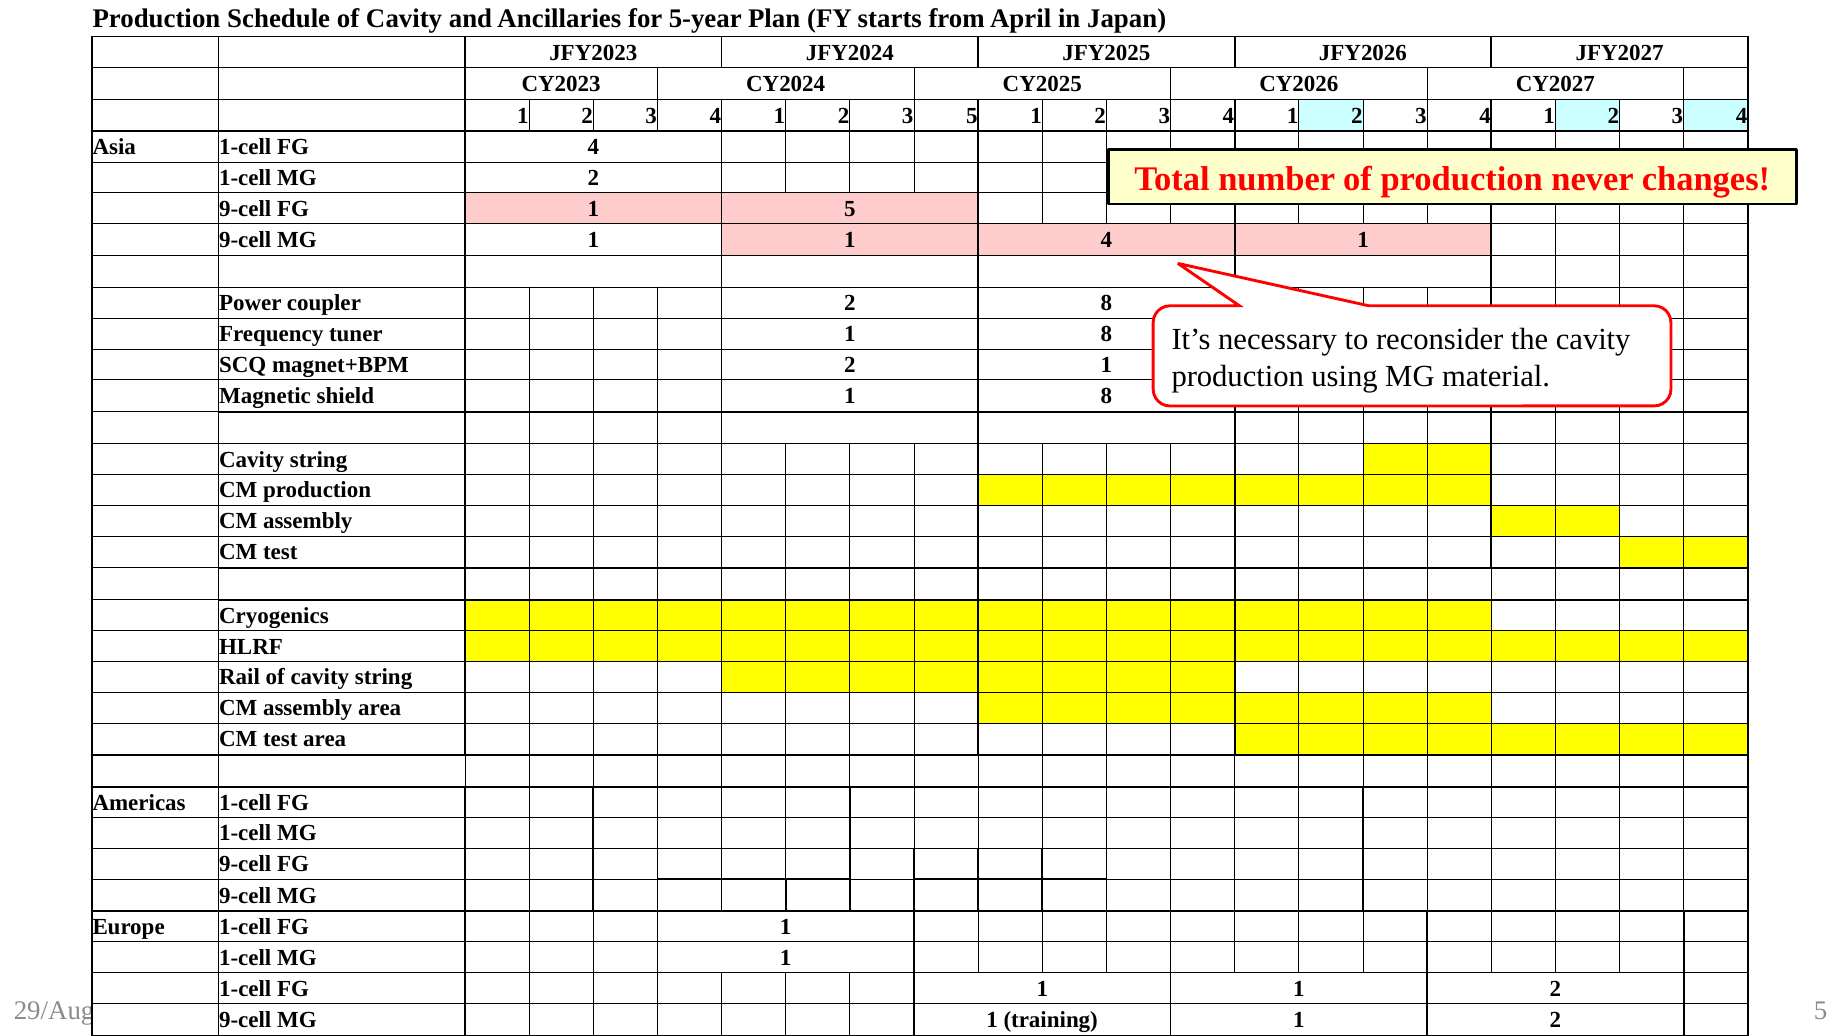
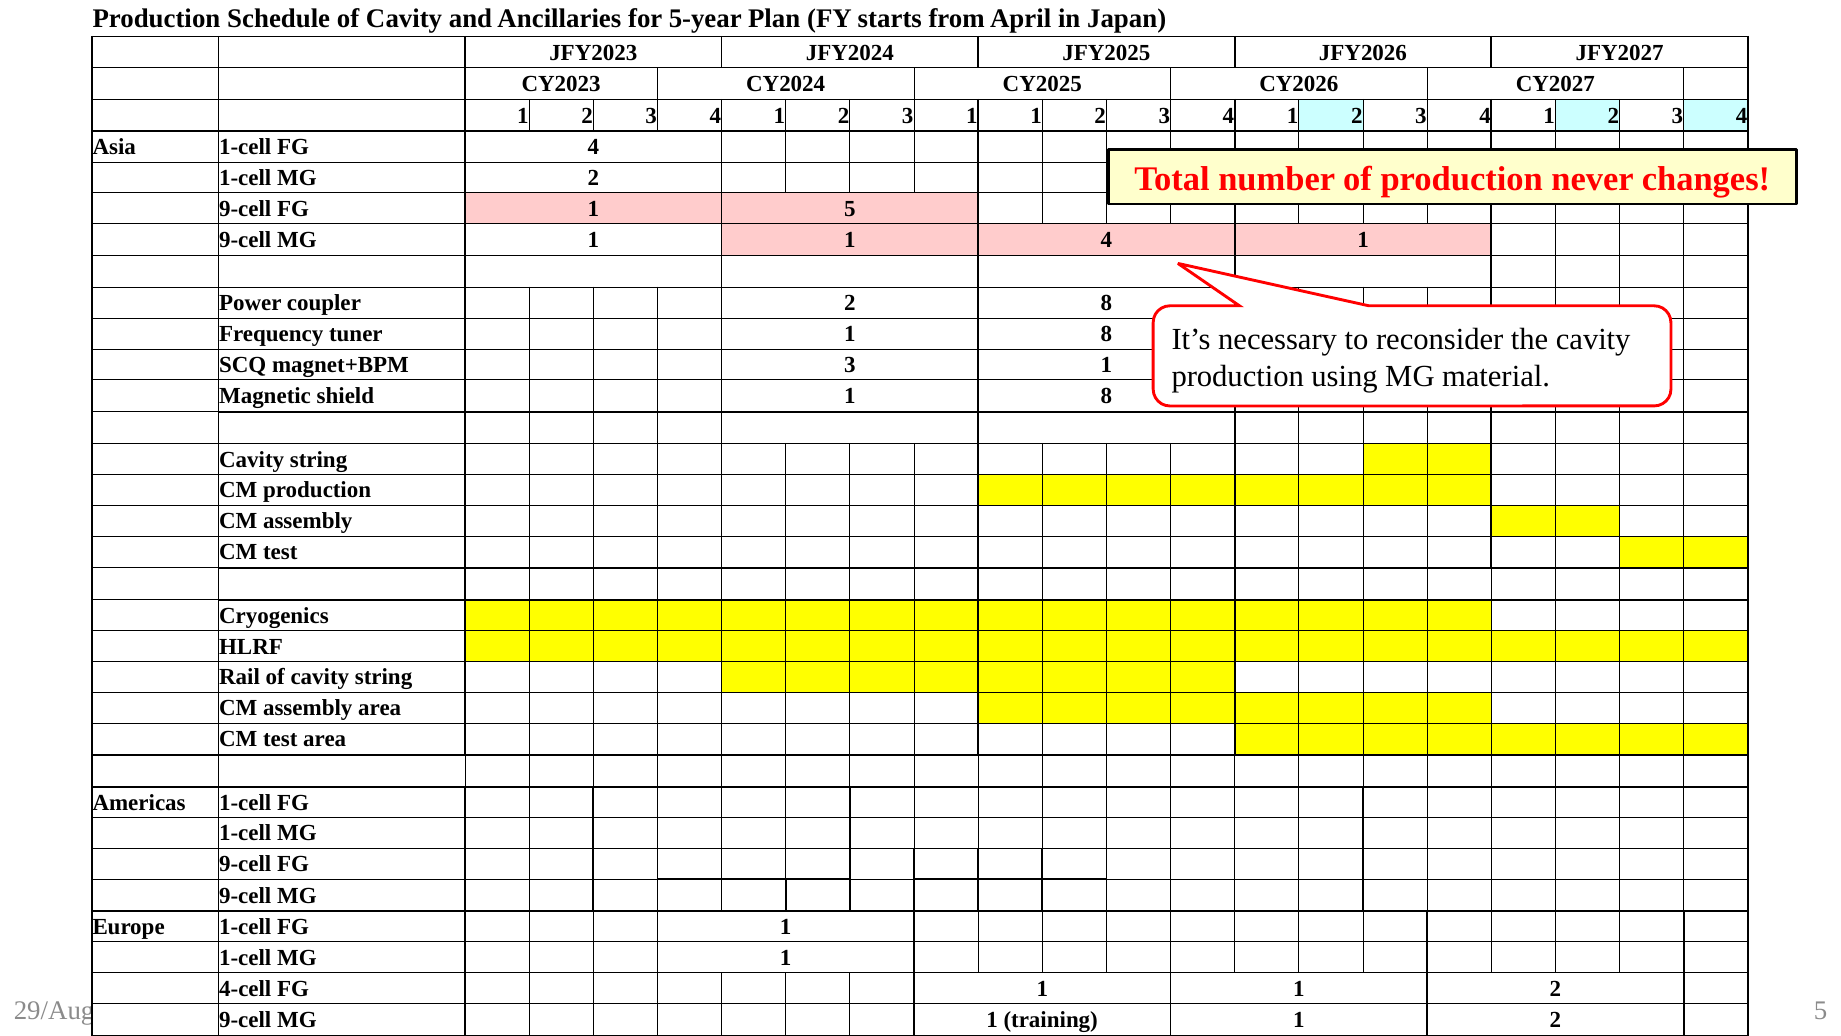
2 3 5: 5 -> 1 (972, 116)
magnet+BPM 2: 2 -> 3 (850, 365)
1-cell: 1-cell -> 4-cell (245, 988)
